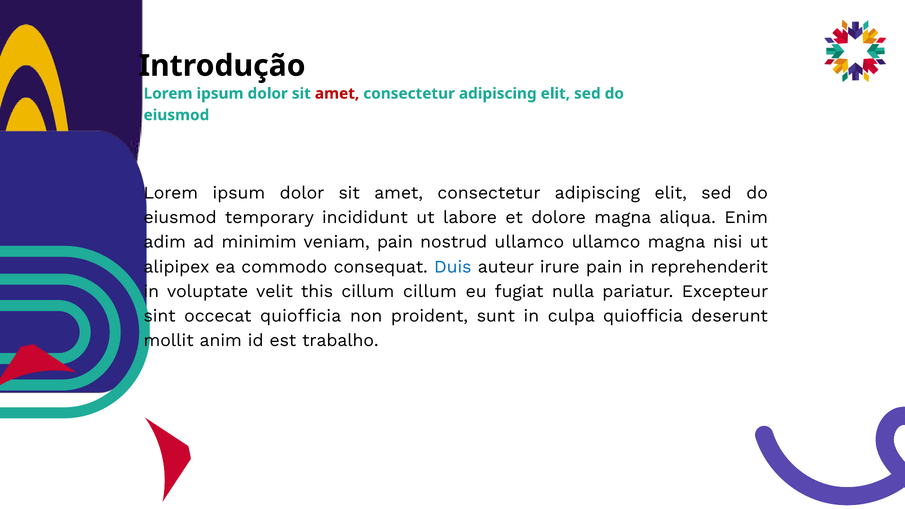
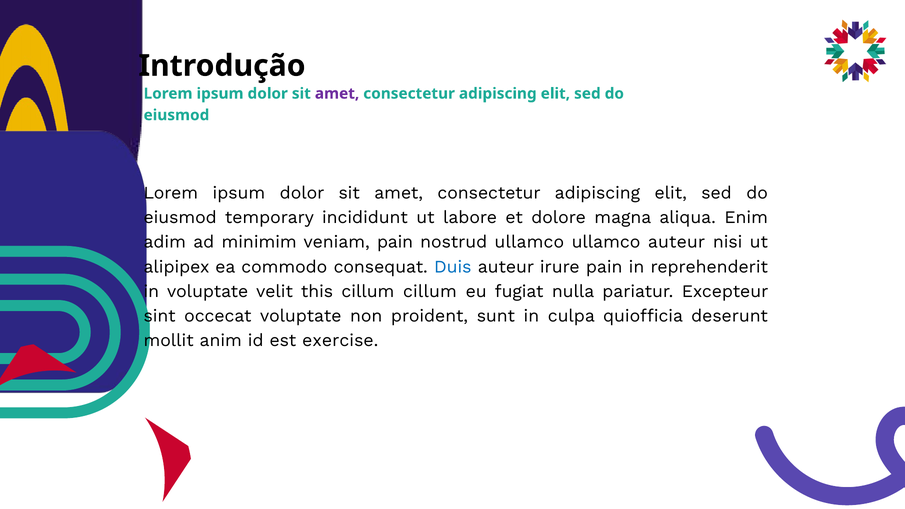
amet colour: red -> purple (337, 94)
ullamco magna: magna -> auteur (677, 242)
occecat quiofficia: quiofficia -> voluptate (301, 316)
trabalho: trabalho -> exercise (340, 341)
